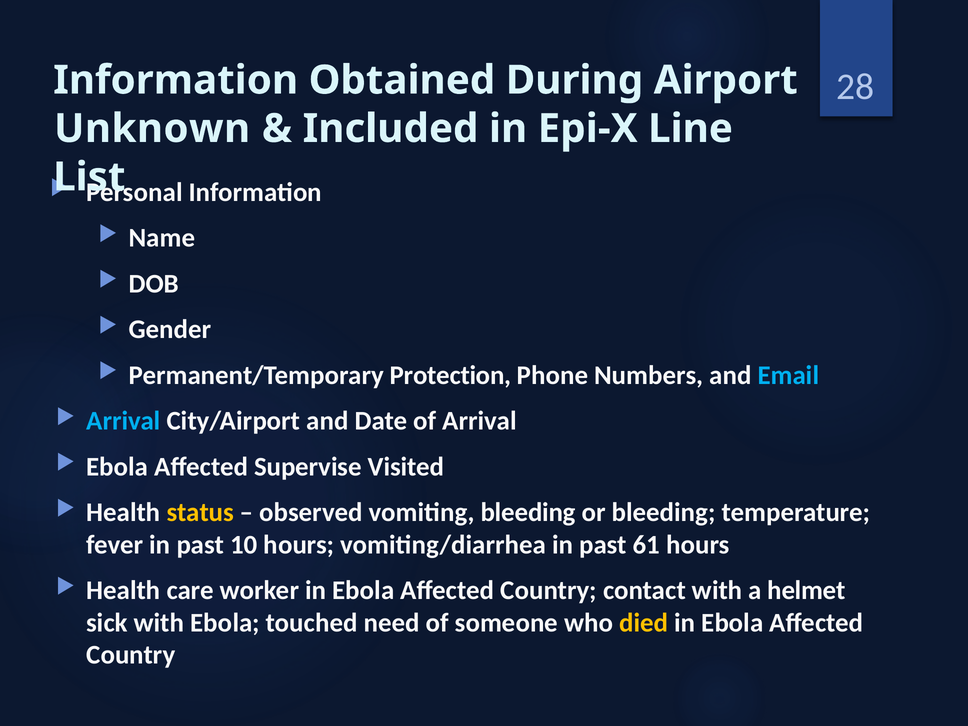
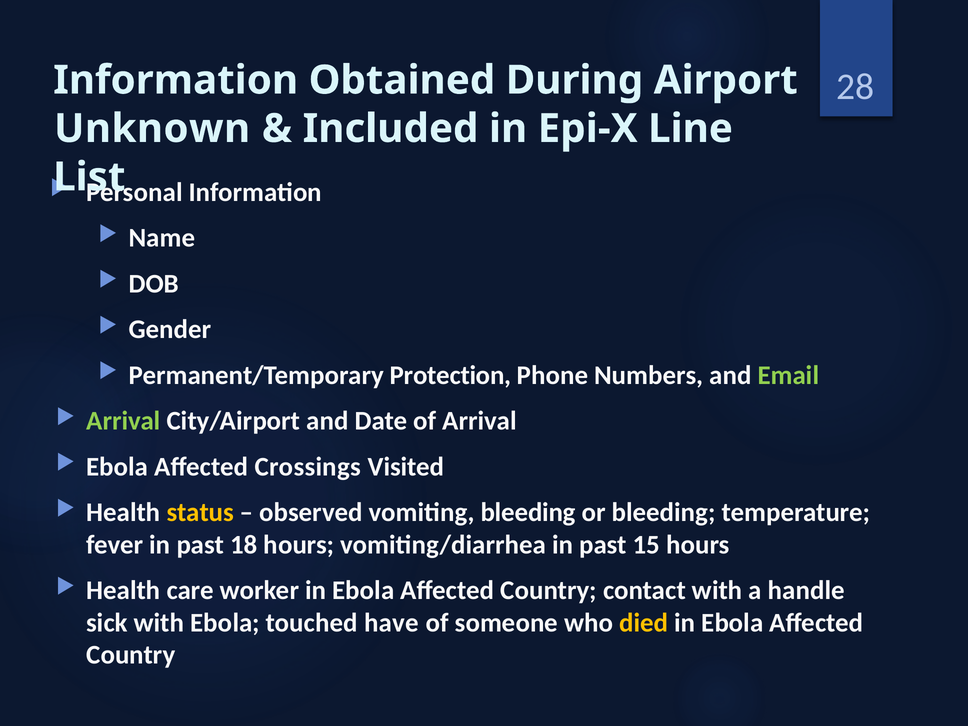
Email colour: light blue -> light green (788, 375)
Arrival colour: light blue -> light green (123, 421)
Supervise: Supervise -> Crossings (308, 467)
10: 10 -> 18 (244, 545)
61: 61 -> 15 (646, 545)
helmet: helmet -> handle (806, 590)
need: need -> have (391, 623)
